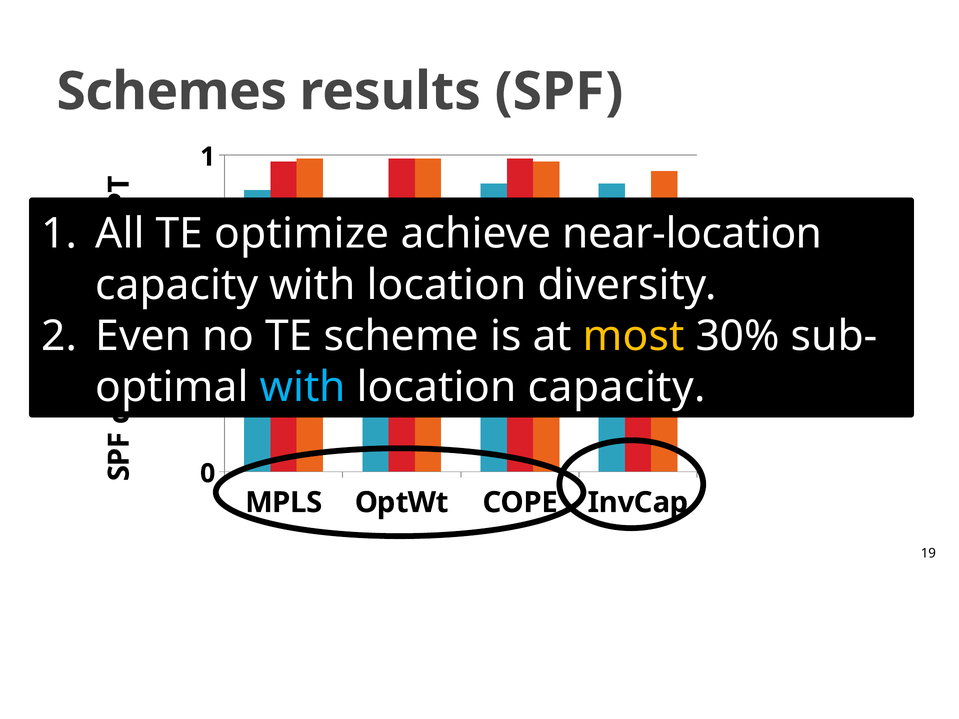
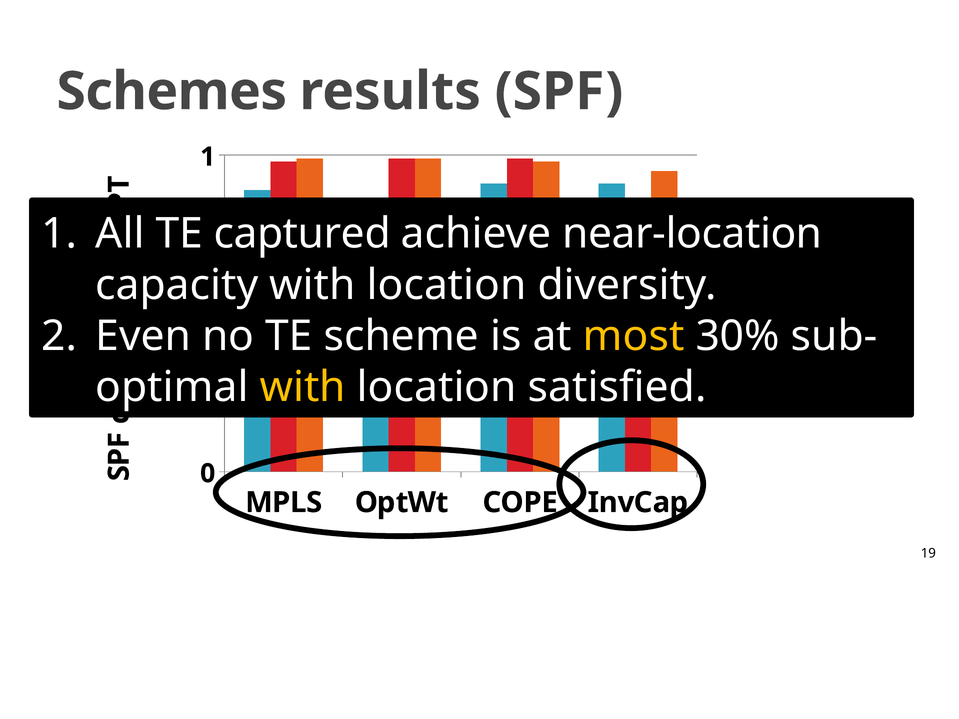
optimize: optimize -> captured (302, 234)
with colour: light blue -> yellow (303, 387)
location capacity: capacity -> satisfied (617, 387)
